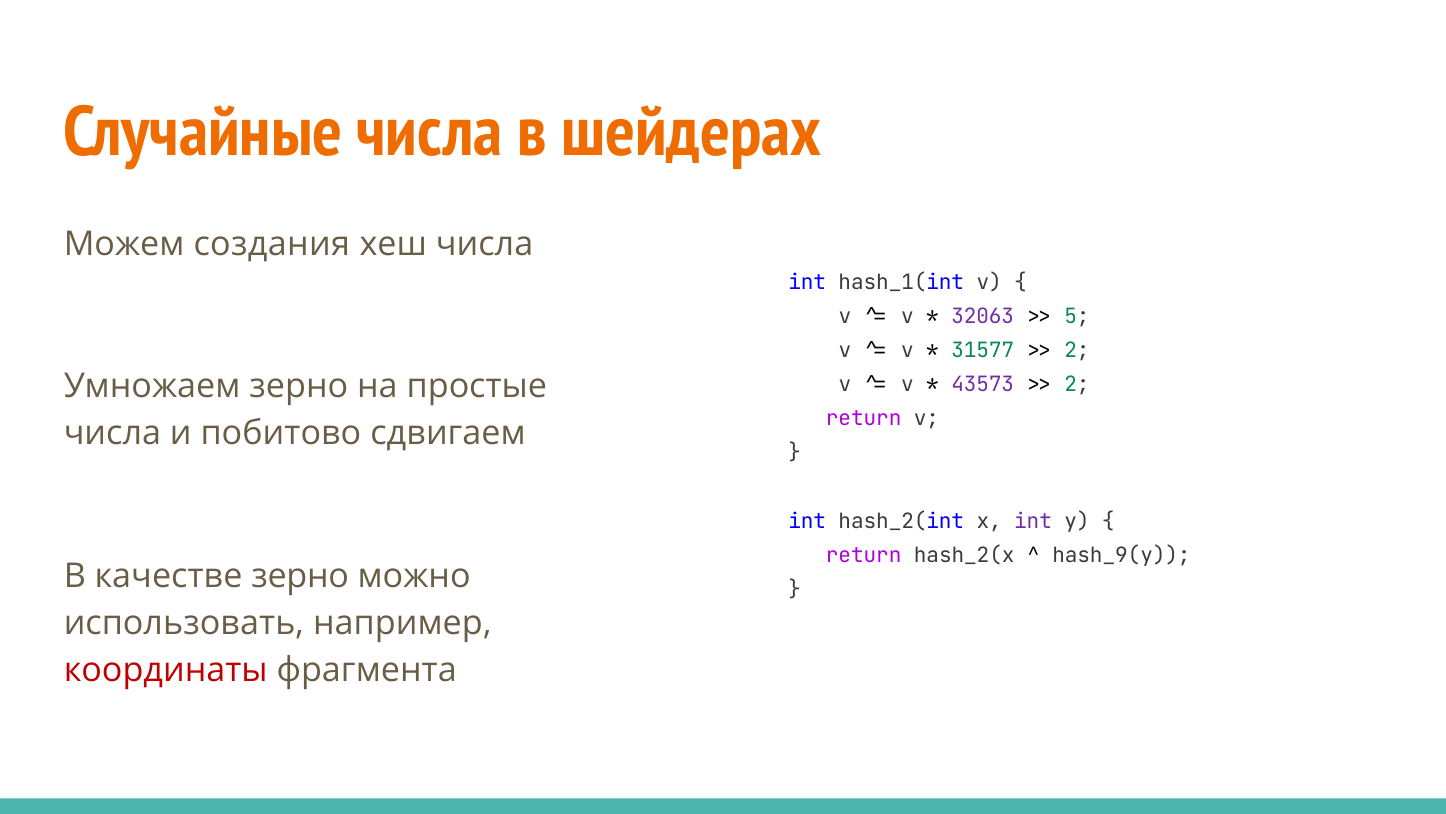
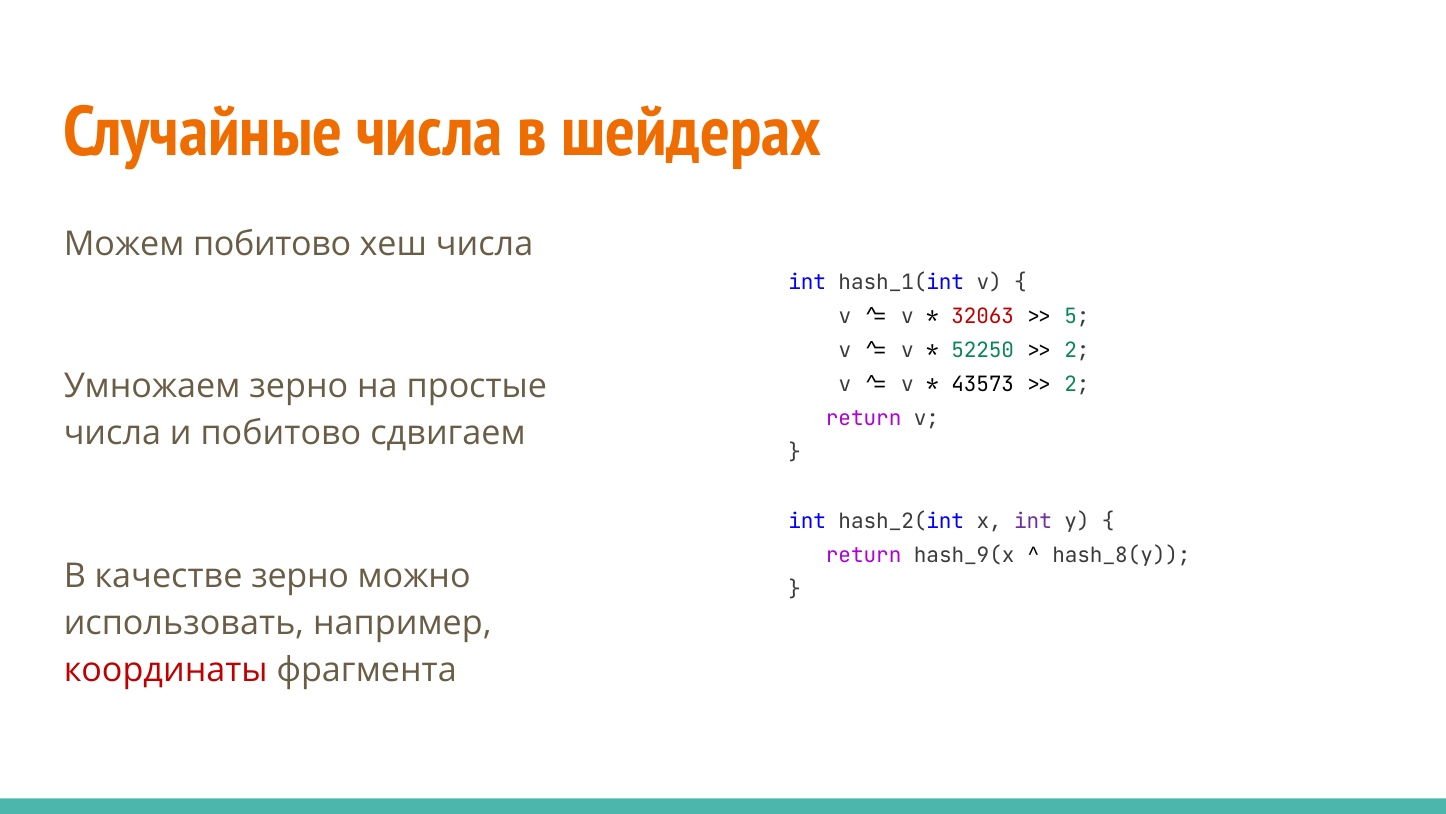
Можем создания: создания -> побитово (272, 244)
32063 colour: purple -> red (983, 316)
31577: 31577 -> 52250 (983, 350)
43573 colour: purple -> black (983, 384)
hash_2(x: hash_2(x -> hash_9(x (964, 555)
hash_9(y: hash_9(y -> hash_8(y (1121, 555)
